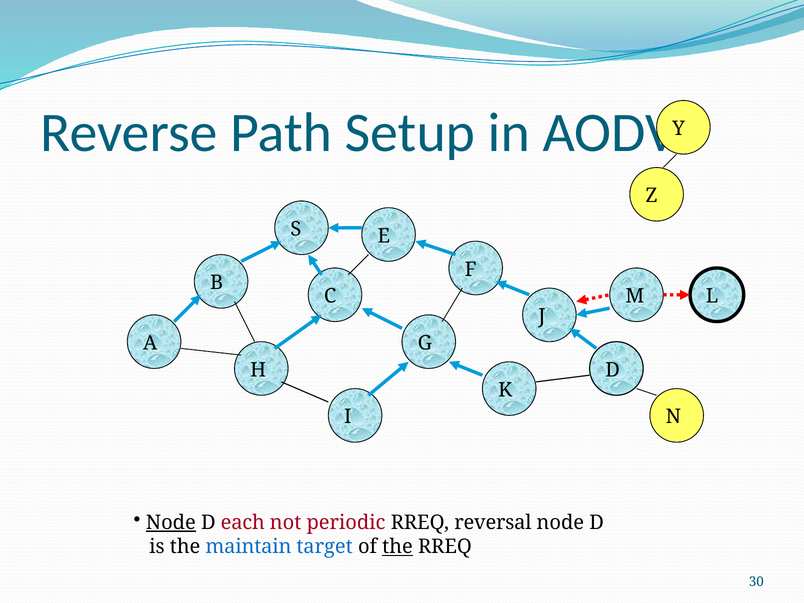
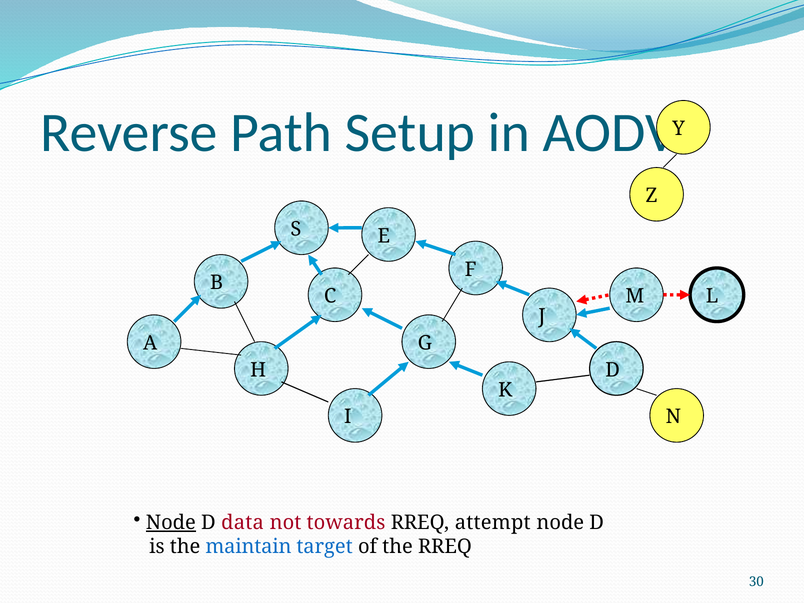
each: each -> data (243, 523)
periodic: periodic -> towards (346, 523)
reversal: reversal -> attempt (493, 523)
the underline: present -> none (398, 547)
